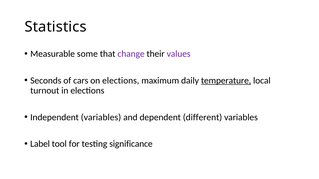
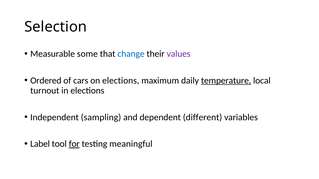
Statistics: Statistics -> Selection (56, 27)
change colour: purple -> blue (131, 54)
Seconds: Seconds -> Ordered (46, 81)
Independent variables: variables -> sampling (101, 117)
for underline: none -> present (74, 144)
significance: significance -> meaningful (131, 144)
